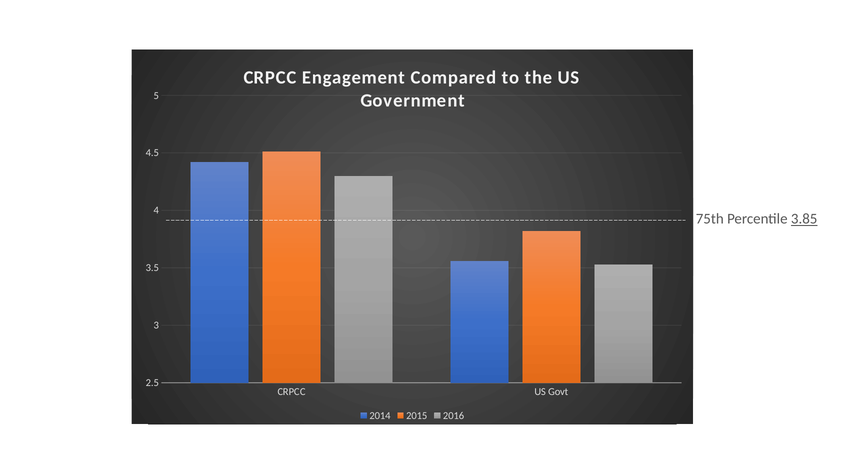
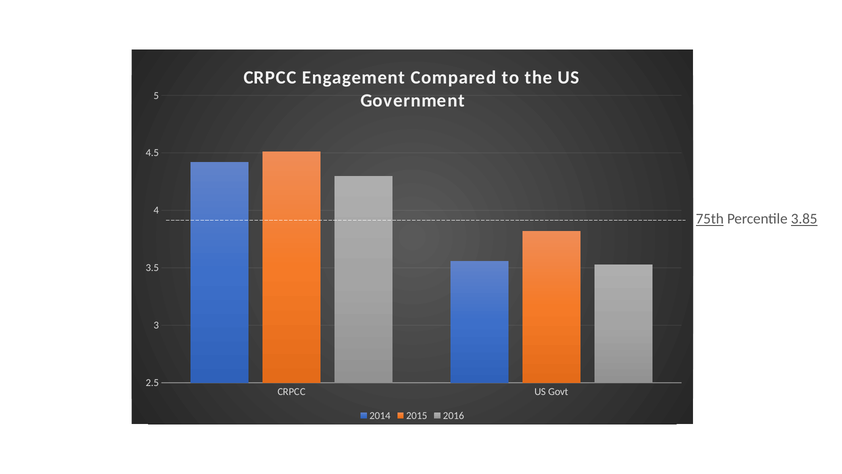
75th underline: none -> present (710, 219)
